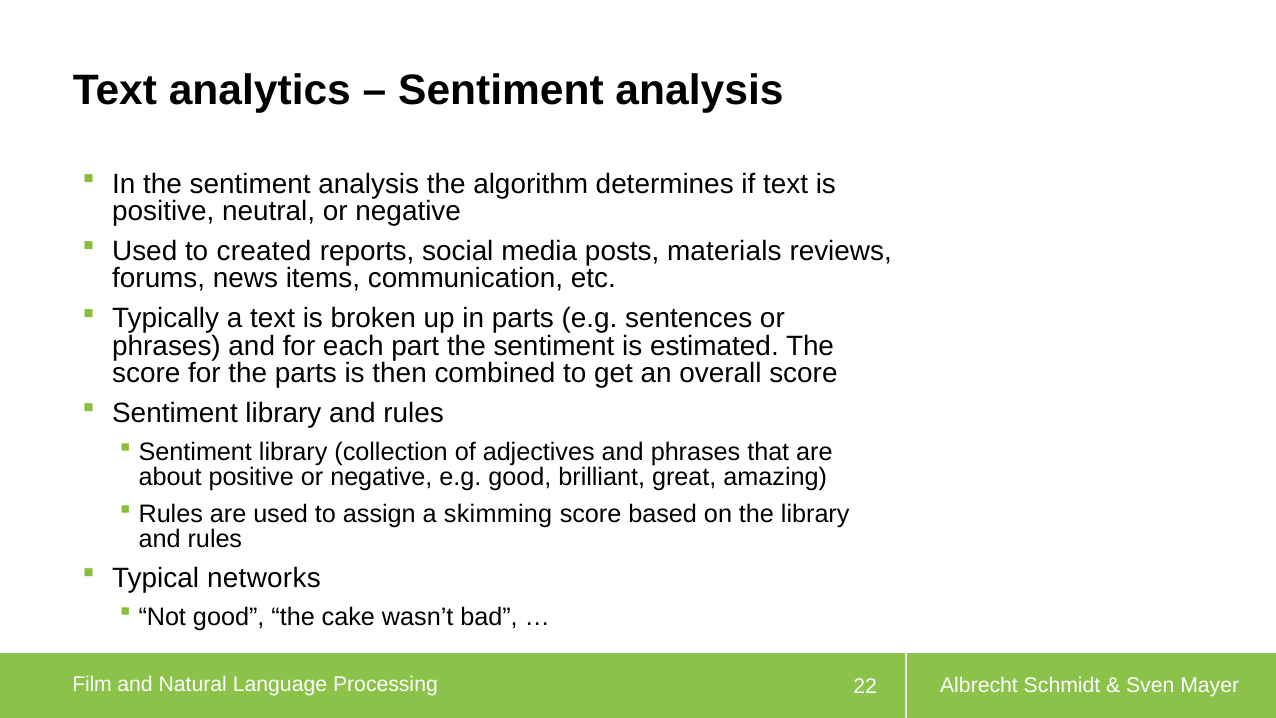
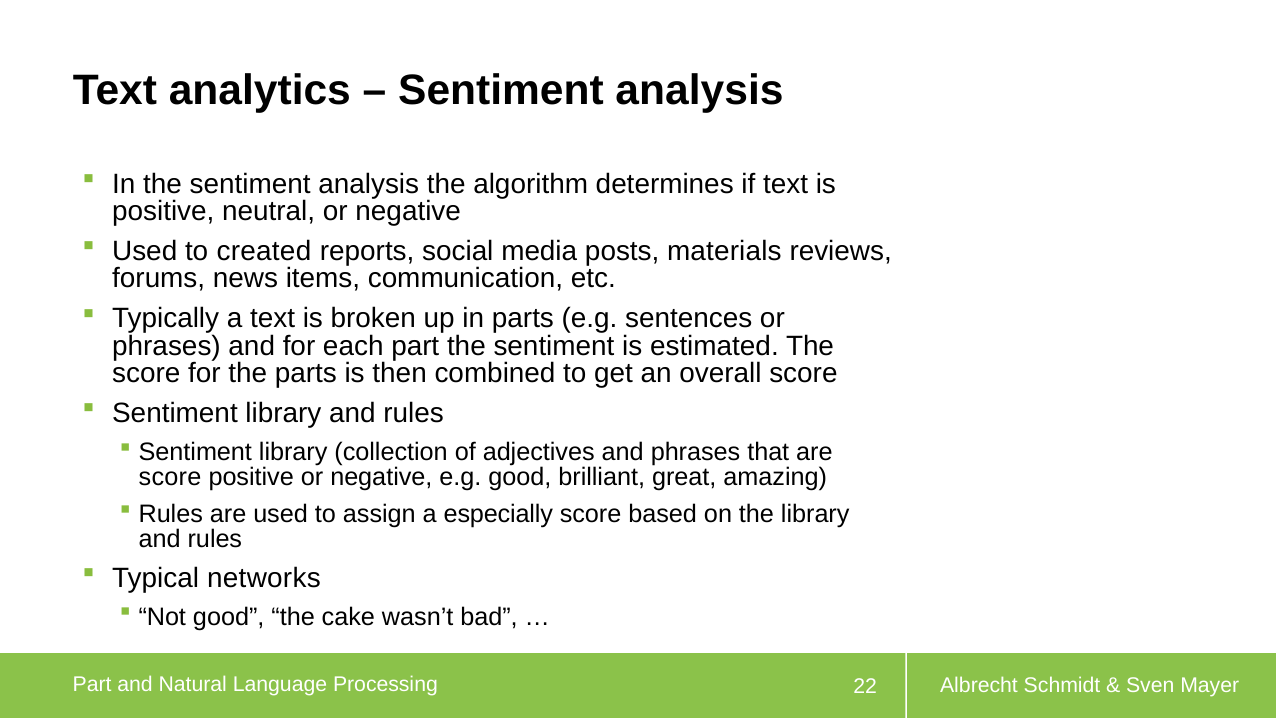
about: about -> score (170, 477)
skimming: skimming -> especially (498, 514)
Film: Film -> Part (92, 684)
